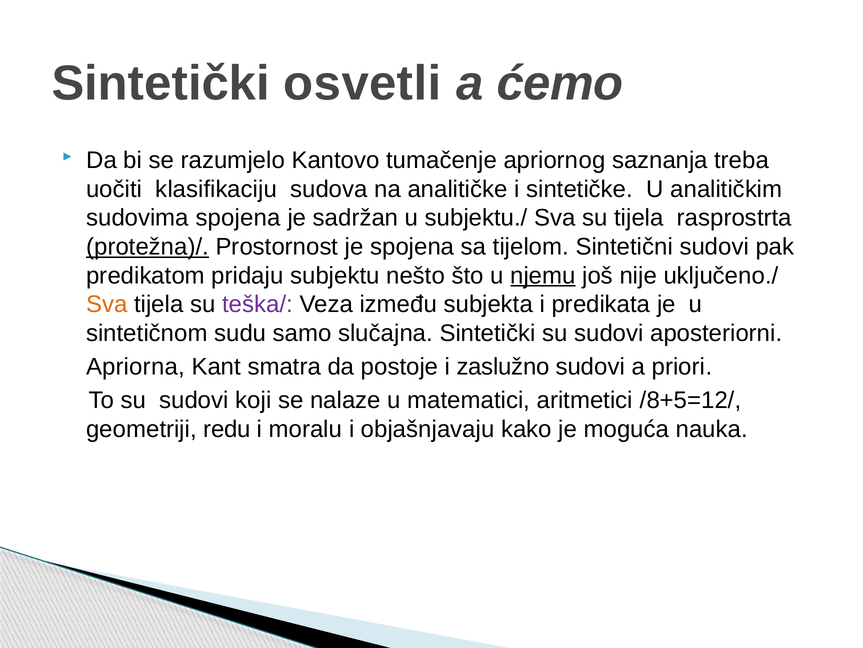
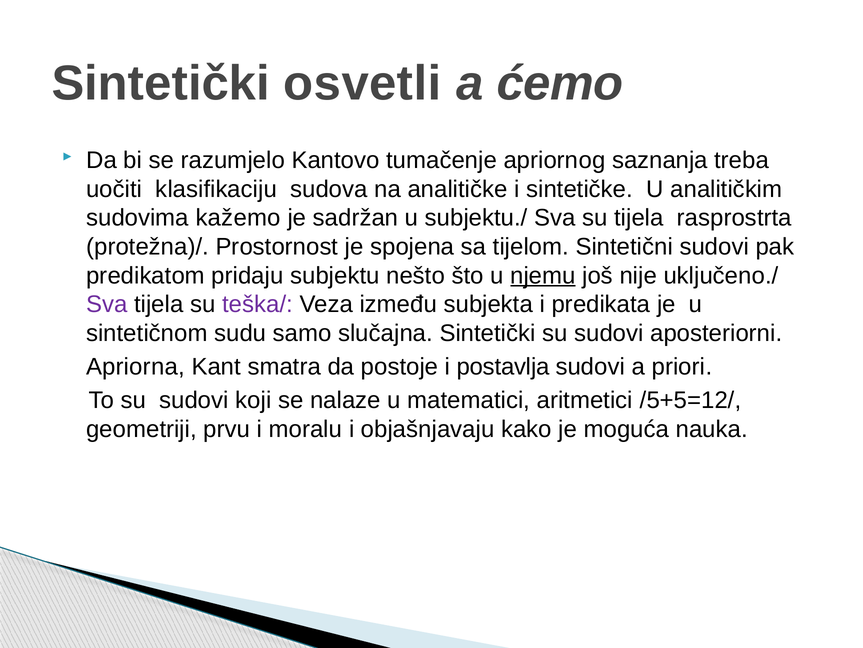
sudovima spojena: spojena -> kažemo (238, 218)
protežna)/ underline: present -> none (148, 246)
Sva colour: orange -> purple (107, 304)
zaslužno: zaslužno -> postavlja (503, 366)
/8+5=12/: /8+5=12/ -> /5+5=12/ (691, 400)
redu: redu -> prvu (227, 429)
